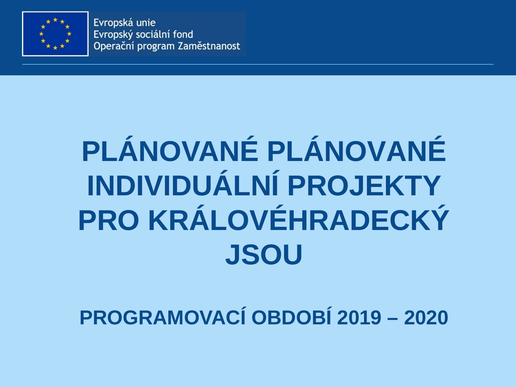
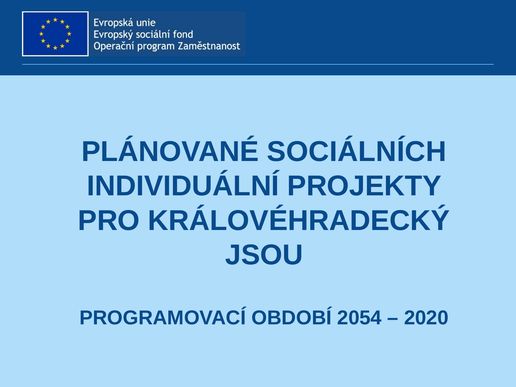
PLÁNOVANÉ PLÁNOVANÉ: PLÁNOVANÉ -> SOCIÁLNÍCH (357, 152)
2019: 2019 -> 2054 (359, 318)
